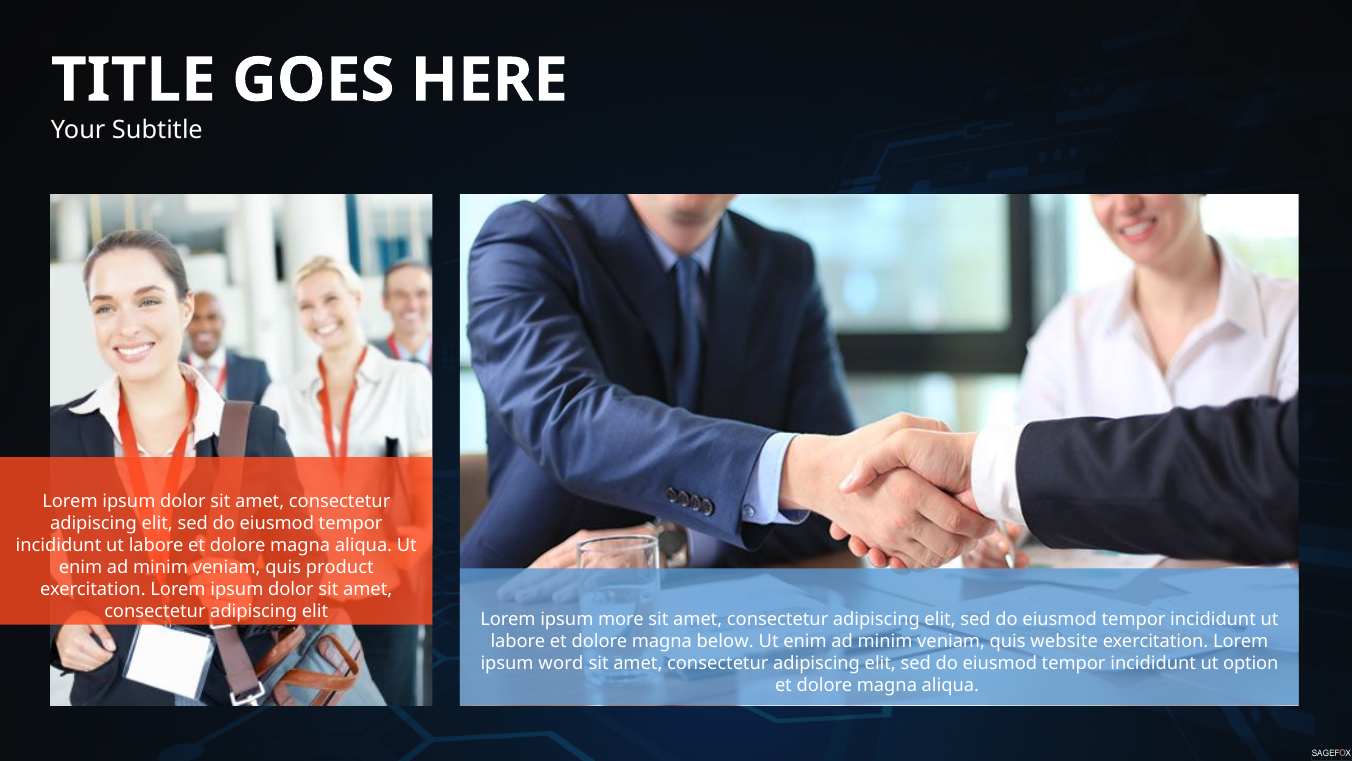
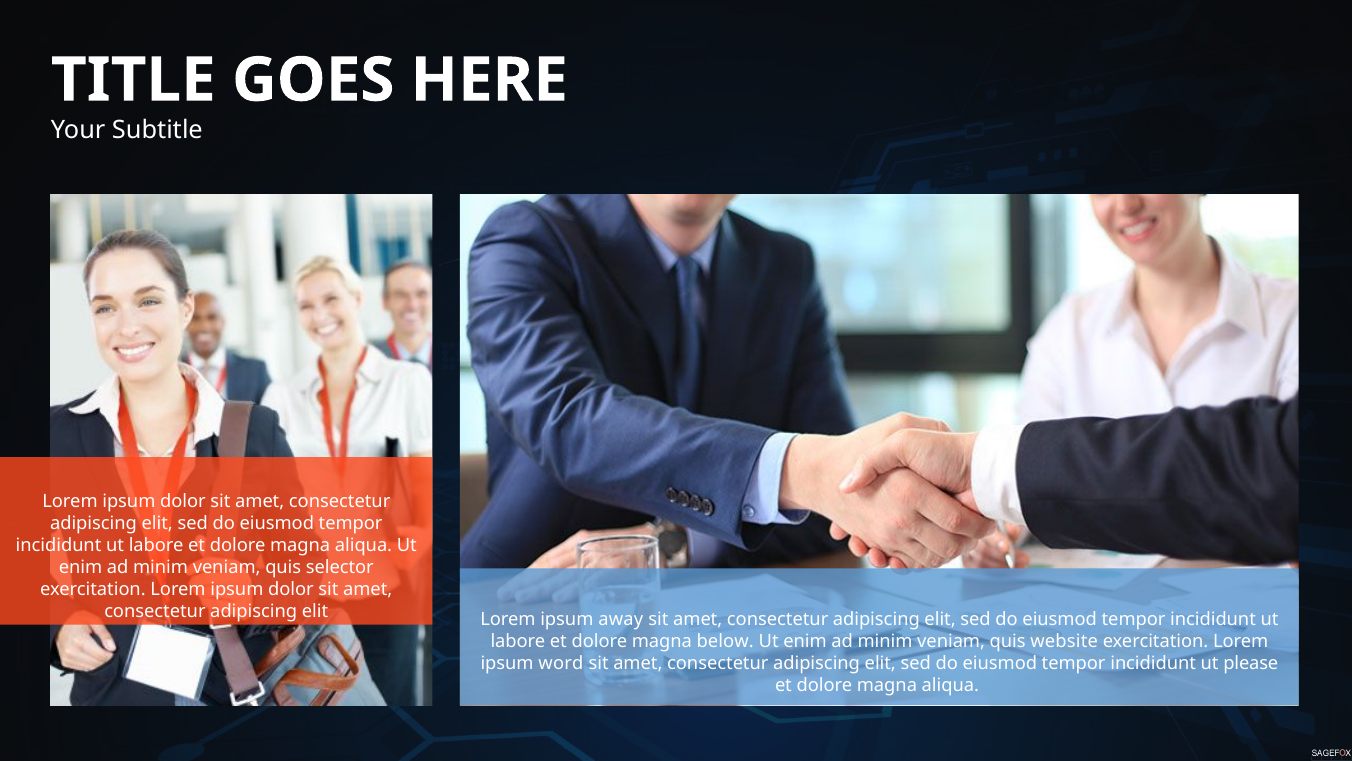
product: product -> selector (340, 567)
more: more -> away (621, 619)
option: option -> please (1251, 663)
